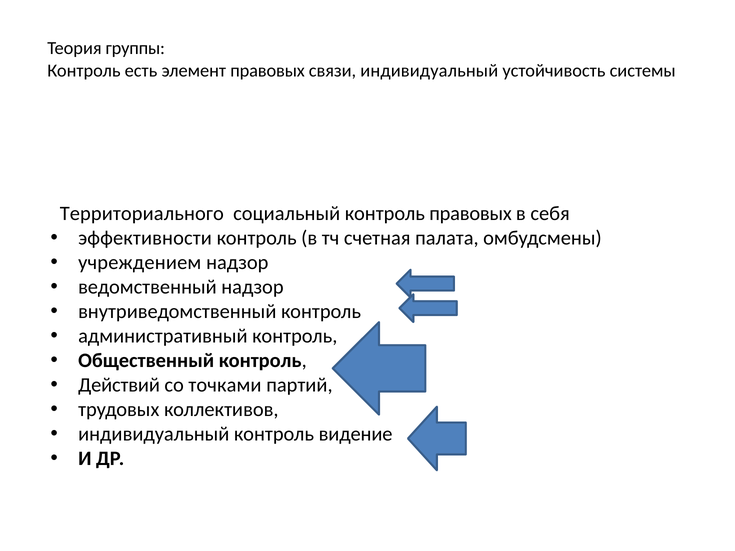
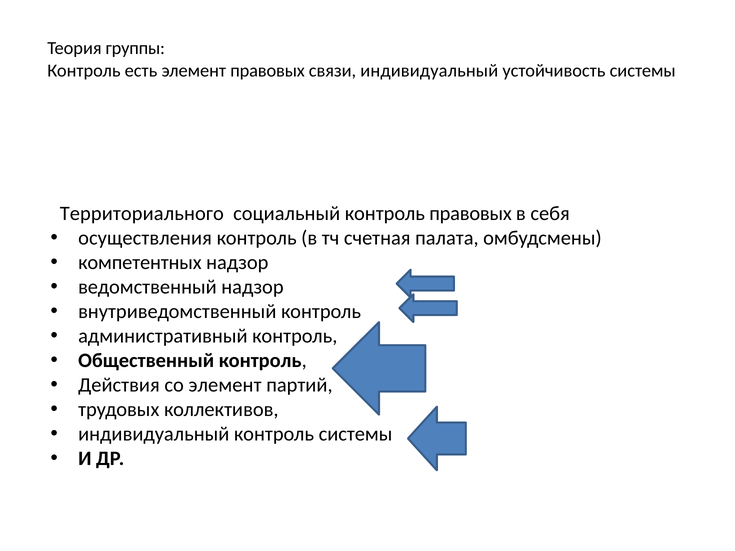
эффективности: эффективности -> осуществления (145, 238)
учреждением: учреждением -> компетентных (140, 263)
Действий: Действий -> Действия (119, 385)
со точками: точками -> элемент (225, 385)
контроль видение: видение -> системы (356, 434)
